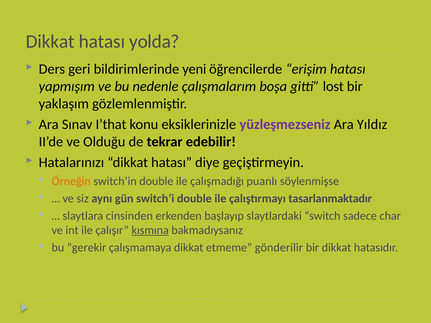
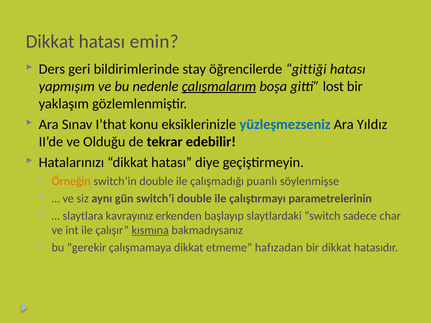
yolda: yolda -> emin (154, 42)
yeni: yeni -> stay (194, 69)
erişim: erişim -> gittiği (306, 69)
çalışmalarım underline: none -> present (219, 86)
yüzleşmezseniz colour: purple -> blue (285, 125)
tasarlanmaktadır: tasarlanmaktadır -> parametrelerinin (330, 199)
cinsinden: cinsinden -> kavrayınız (129, 216)
gönderilir: gönderilir -> hafızadan (279, 248)
